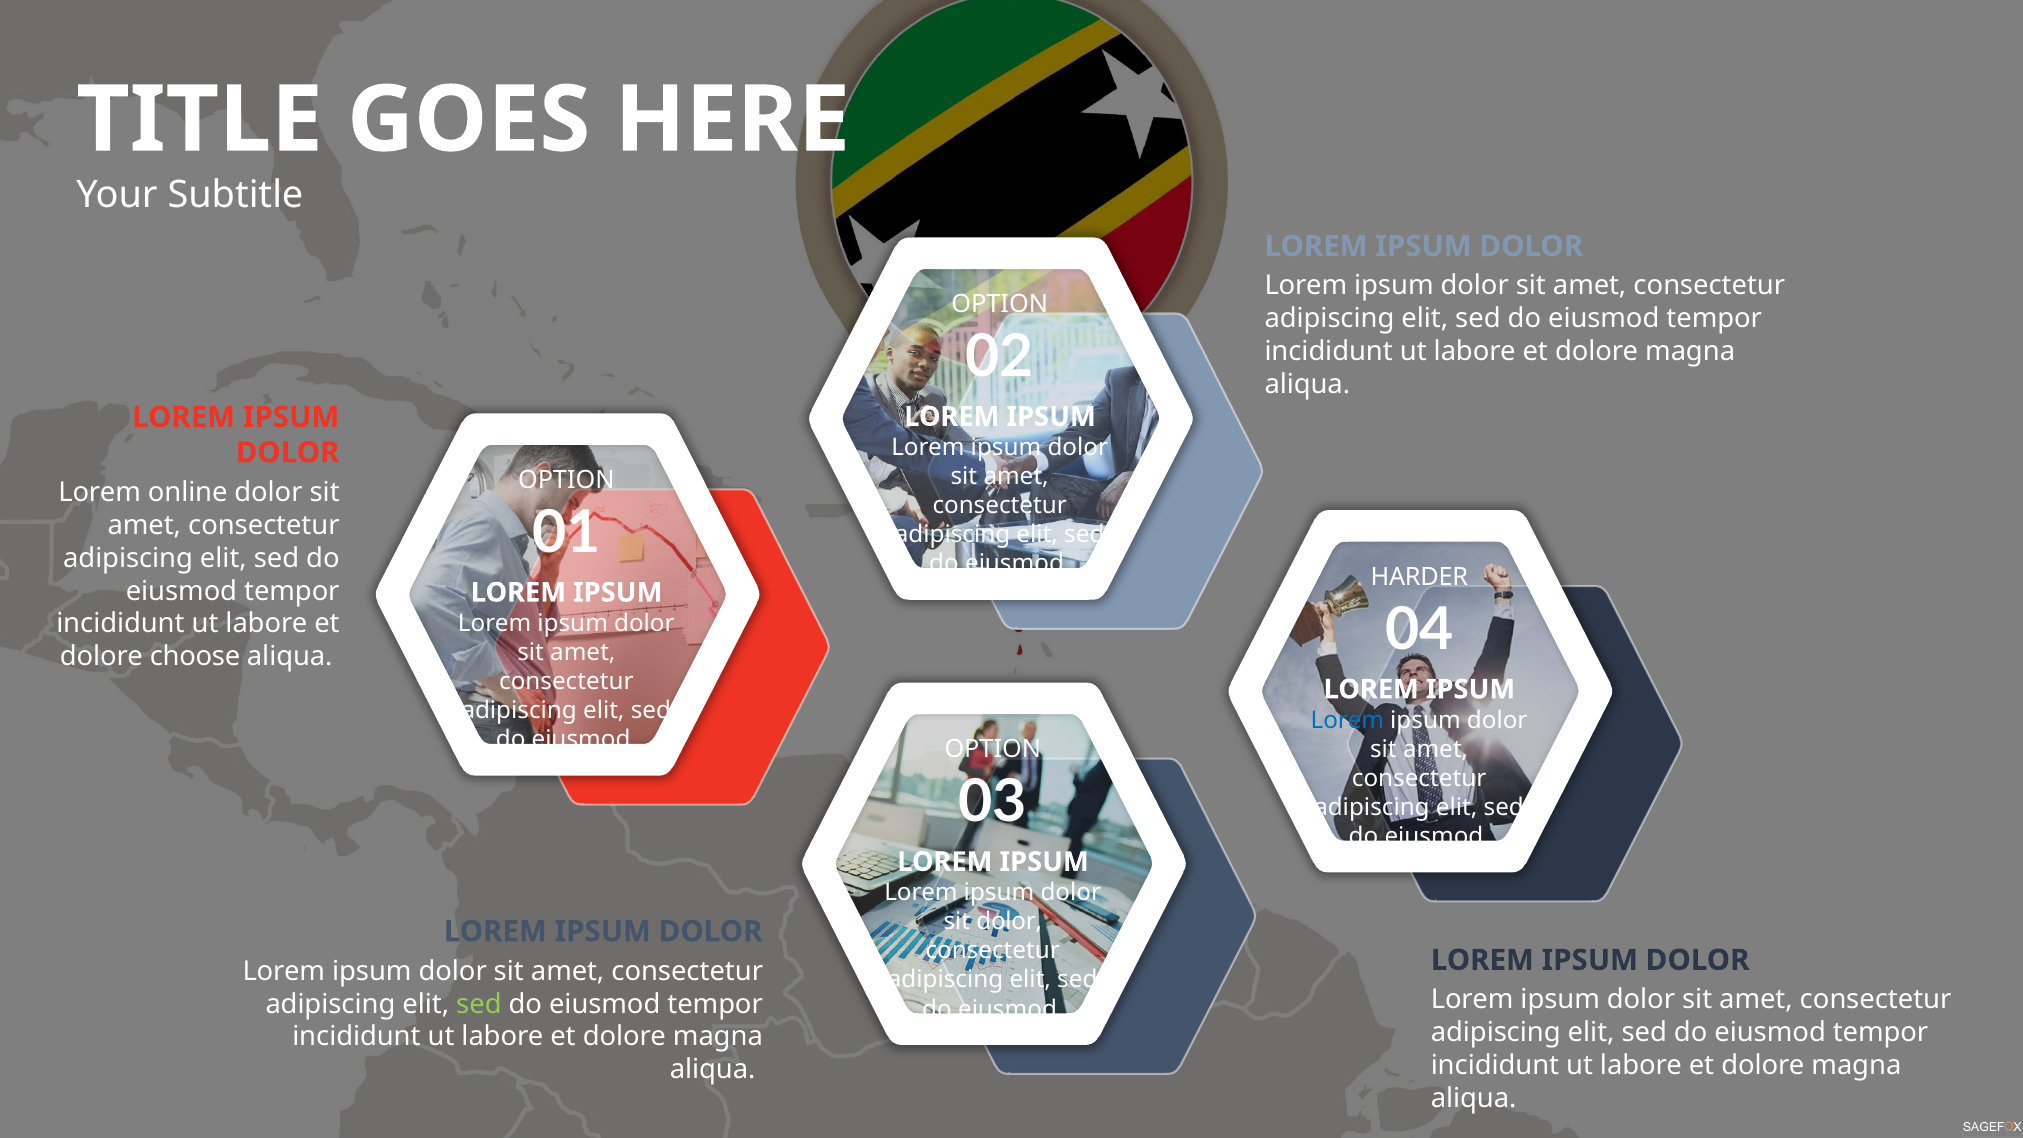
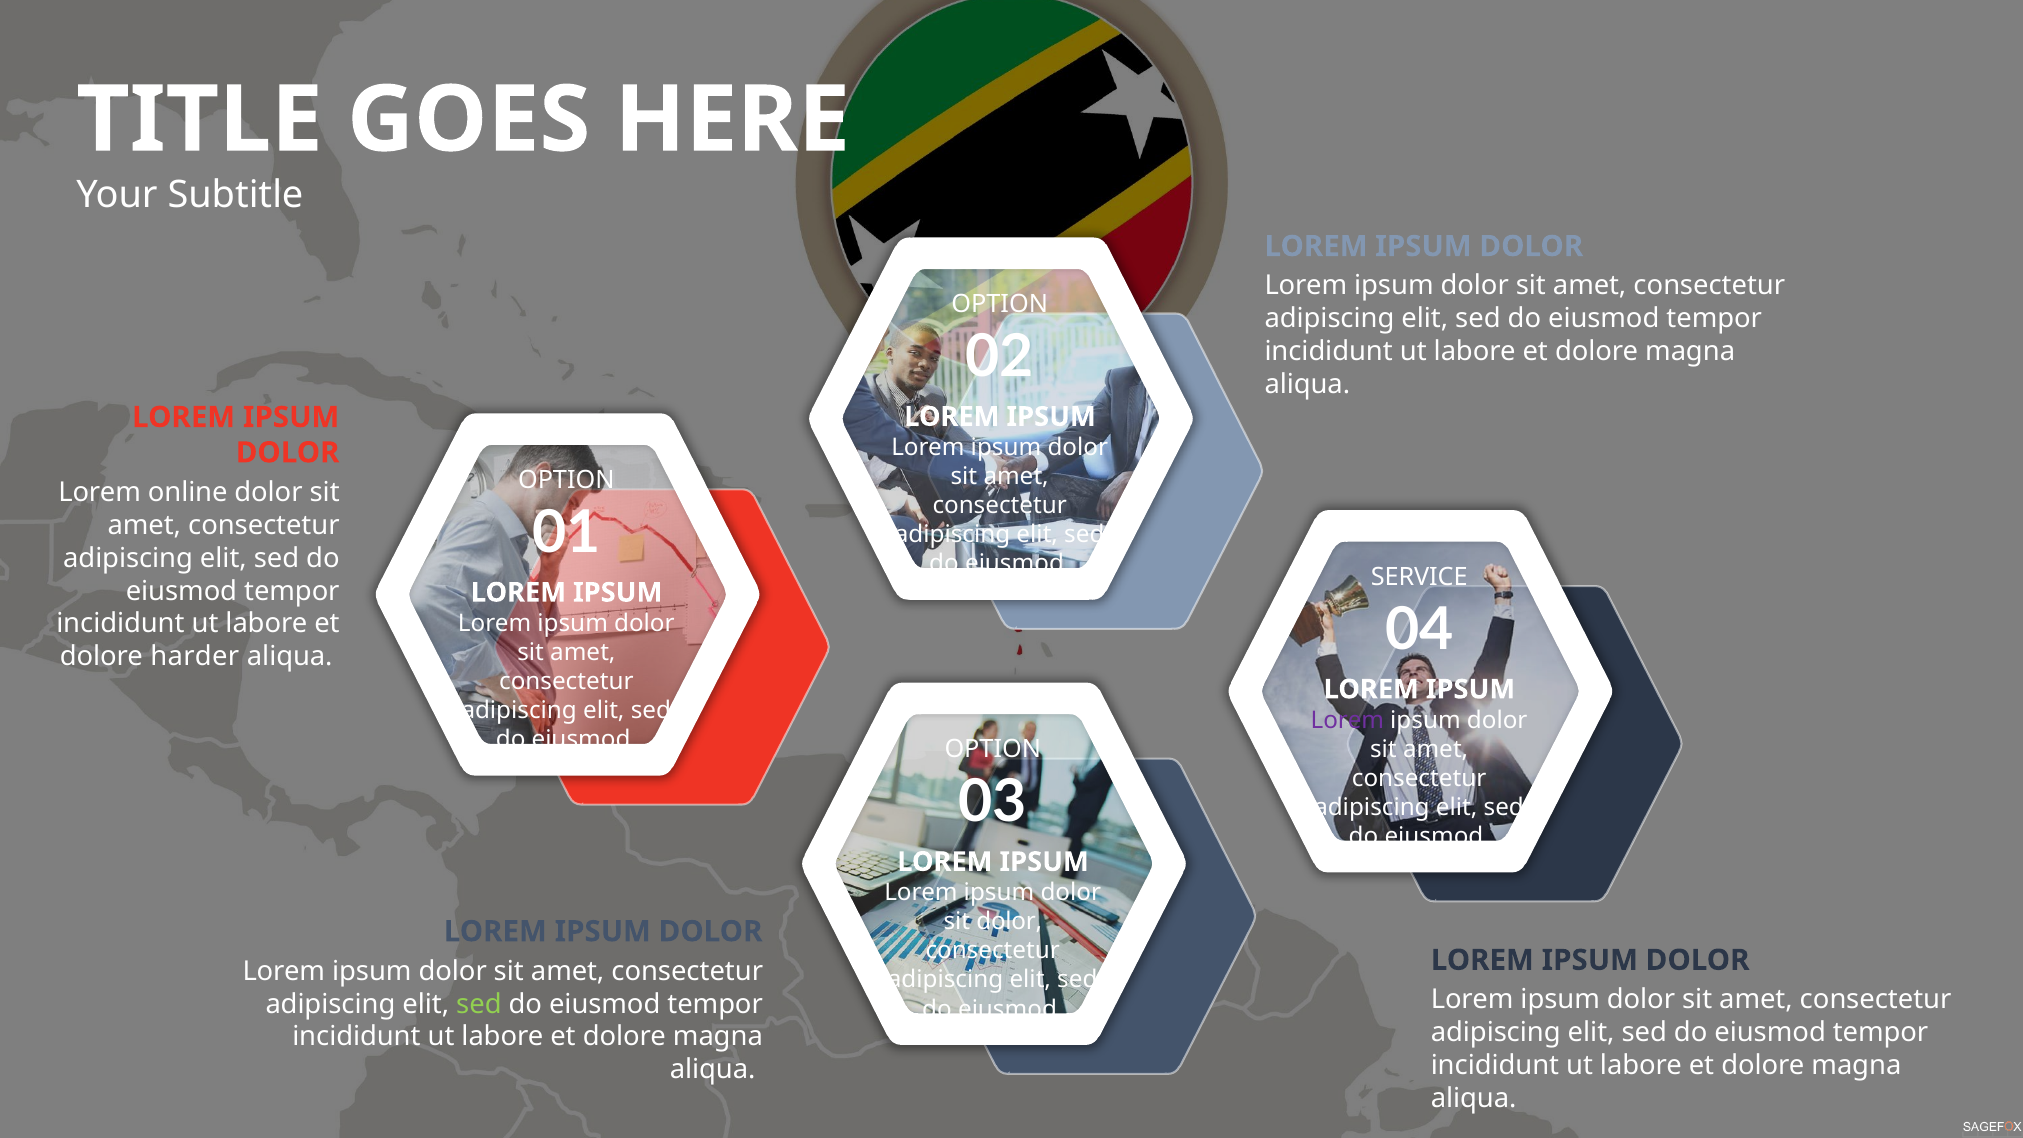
HARDER: HARDER -> SERVICE (1419, 577)
choose: choose -> harder (195, 657)
Lorem colour: blue -> purple (1347, 720)
